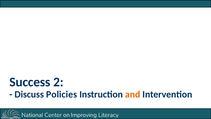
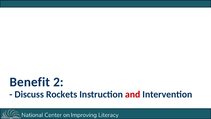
Success: Success -> Benefit (30, 82)
Policies: Policies -> Rockets (62, 94)
and colour: orange -> red (133, 94)
